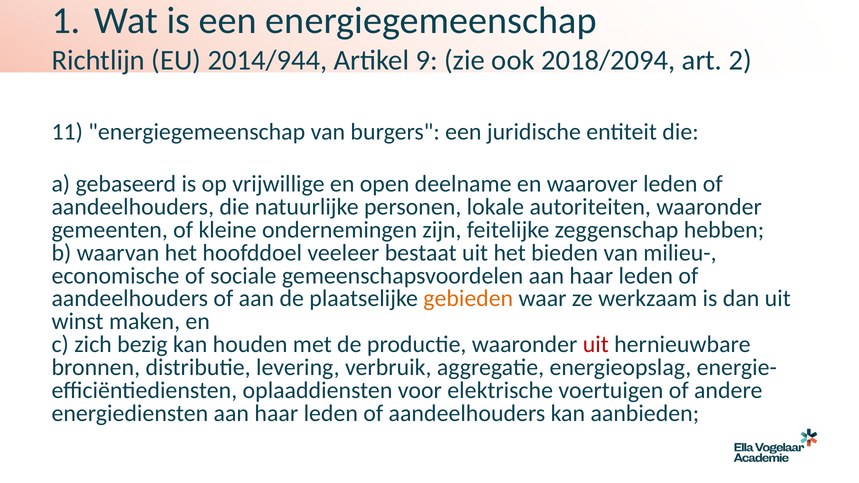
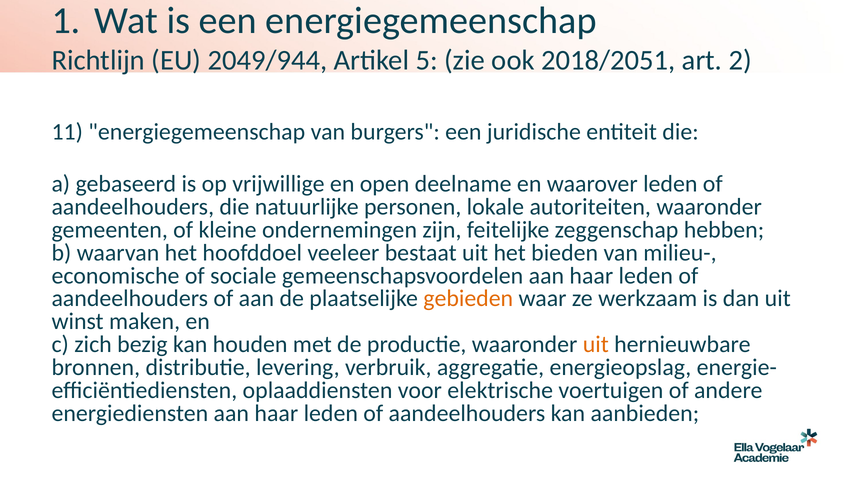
2014/944: 2014/944 -> 2049/944 (267, 60)
9: 9 -> 5 (427, 60)
2018/2094: 2018/2094 -> 2018/2051 (608, 60)
uit colour: red -> orange (596, 345)
